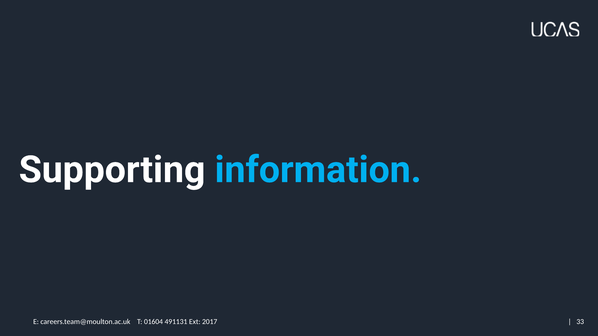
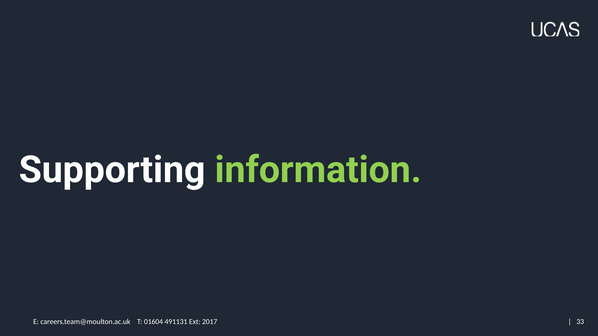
information colour: light blue -> light green (318, 170)
